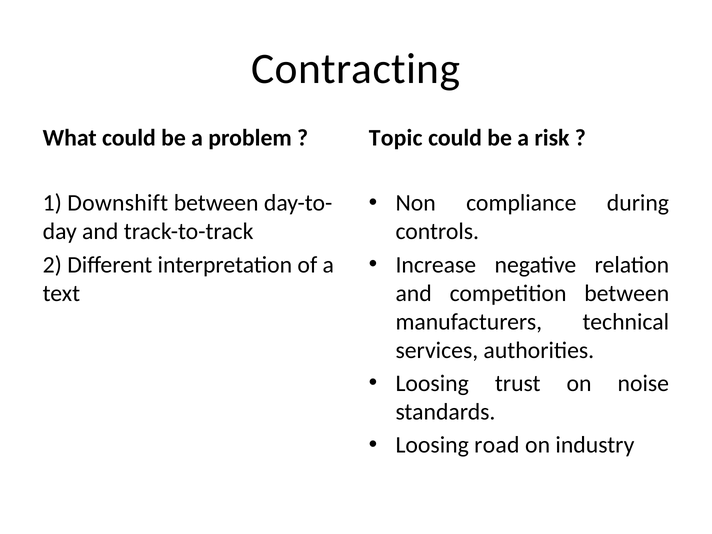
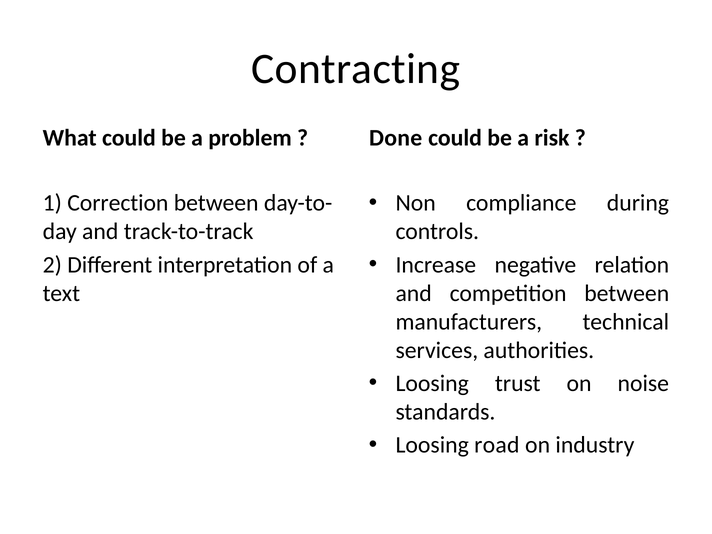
Topic: Topic -> Done (396, 138)
Downshift: Downshift -> Correction (118, 203)
